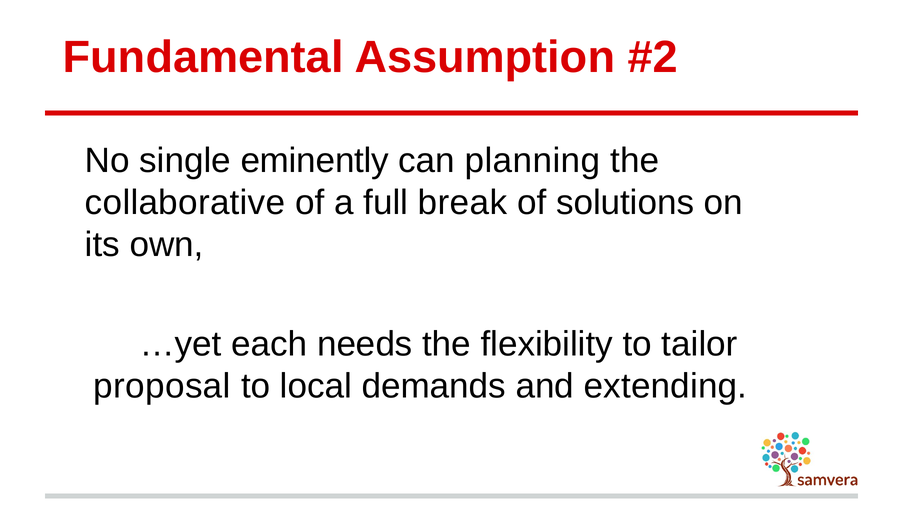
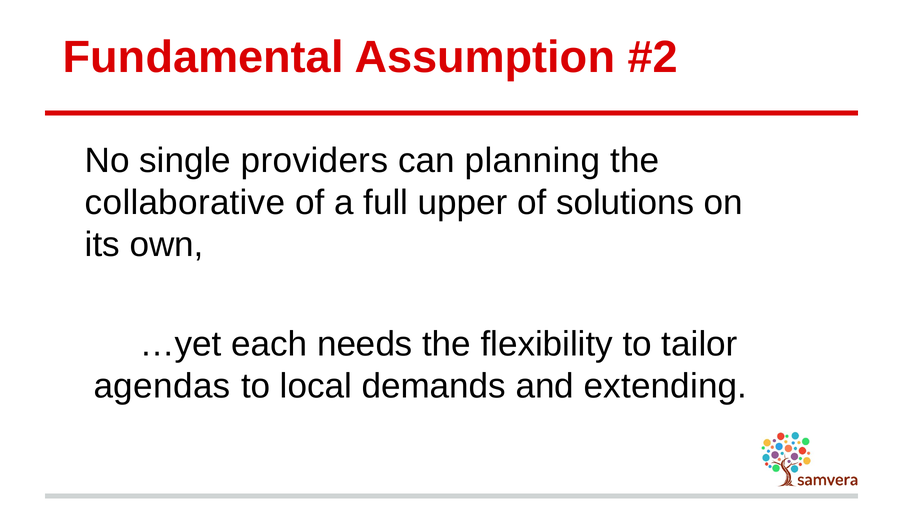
eminently: eminently -> providers (314, 160)
break: break -> upper (463, 203)
proposal: proposal -> agendas (162, 386)
